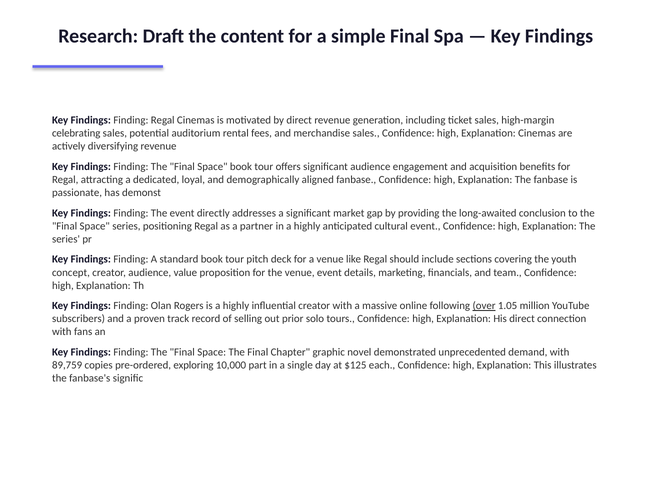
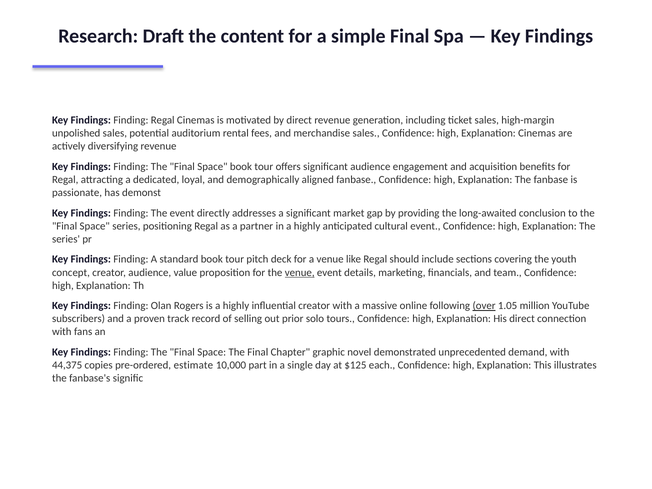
celebrating: celebrating -> unpolished (76, 133)
venue underline: none -> present (300, 272)
89,759: 89,759 -> 44,375 (67, 365)
exploring: exploring -> estimate (193, 365)
